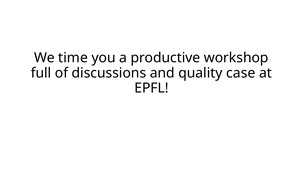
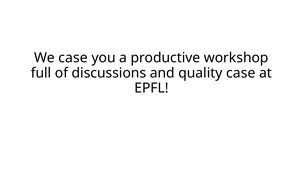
We time: time -> case (73, 58)
